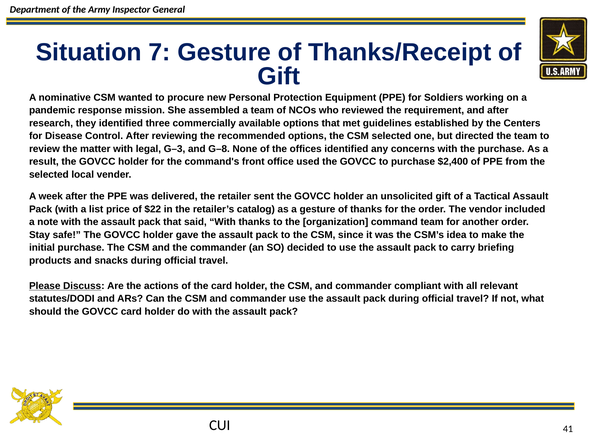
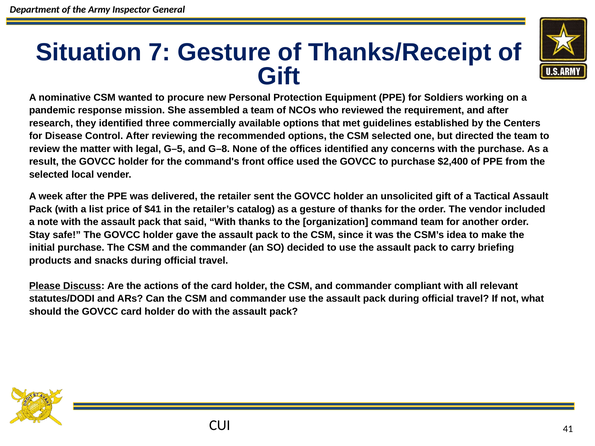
G–3: G–3 -> G–5 (175, 149)
$22: $22 -> $41 (153, 209)
